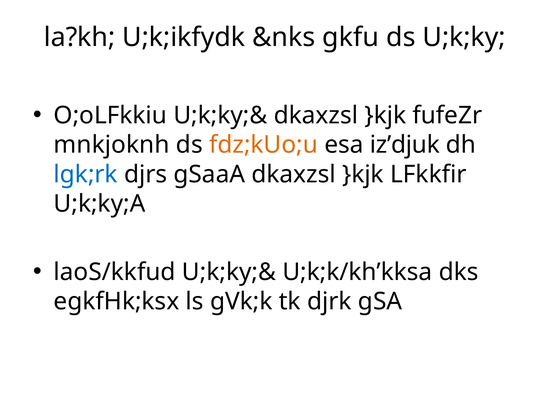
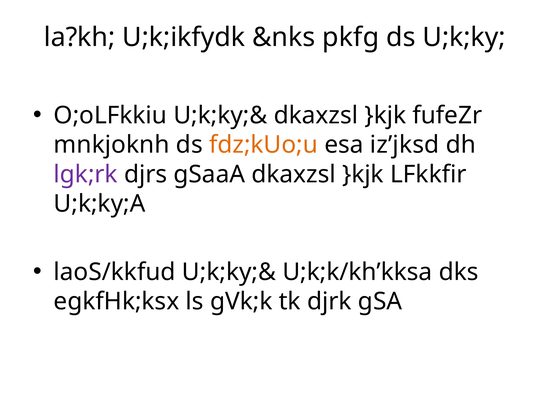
gkfu: gkfu -> pkfg (351, 37)
iz’djuk: iz’djuk -> iz’jksd (405, 145)
lgk;rk colour: blue -> purple (86, 174)
